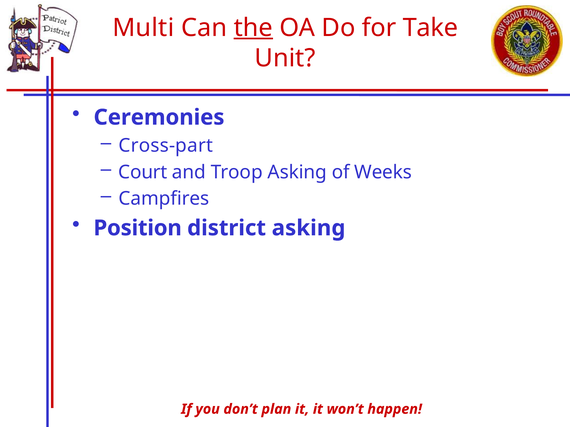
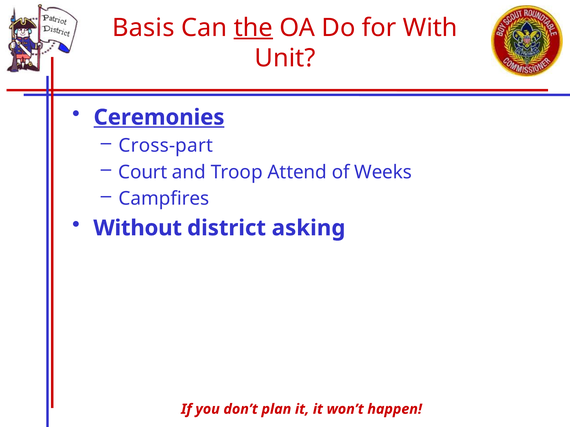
Multi: Multi -> Basis (143, 28)
Take: Take -> With (430, 28)
Ceremonies underline: none -> present (159, 117)
Troop Asking: Asking -> Attend (297, 172)
Position: Position -> Without (138, 228)
